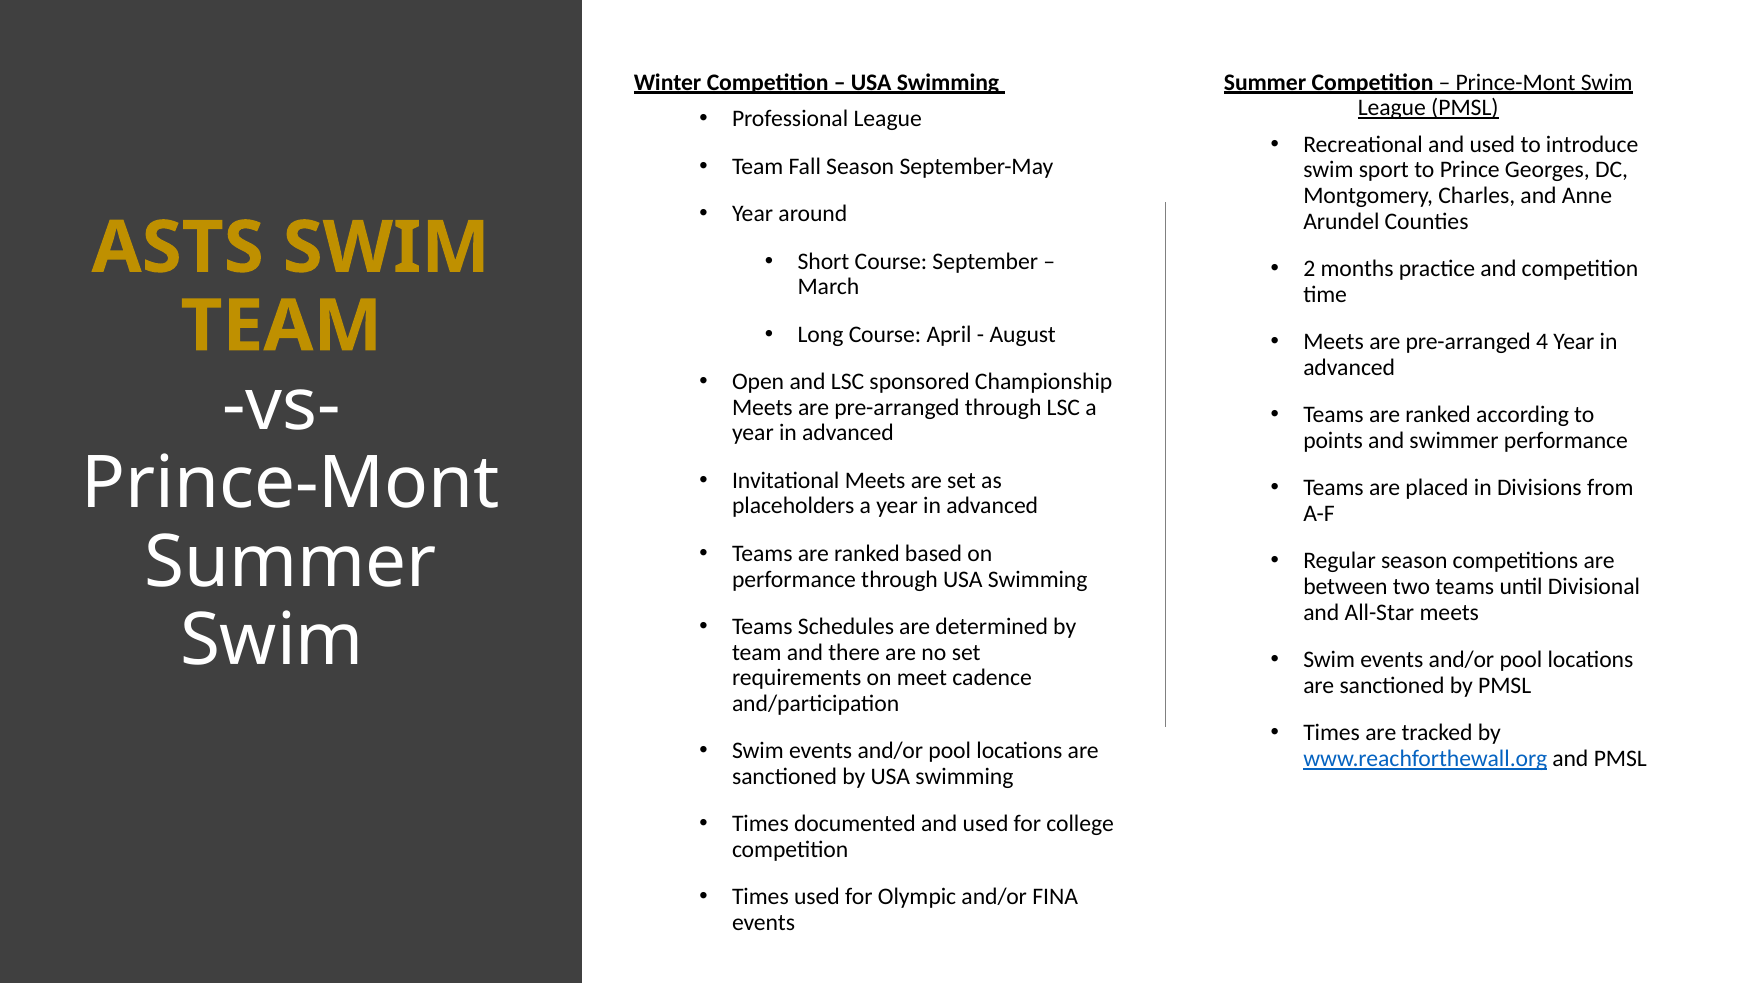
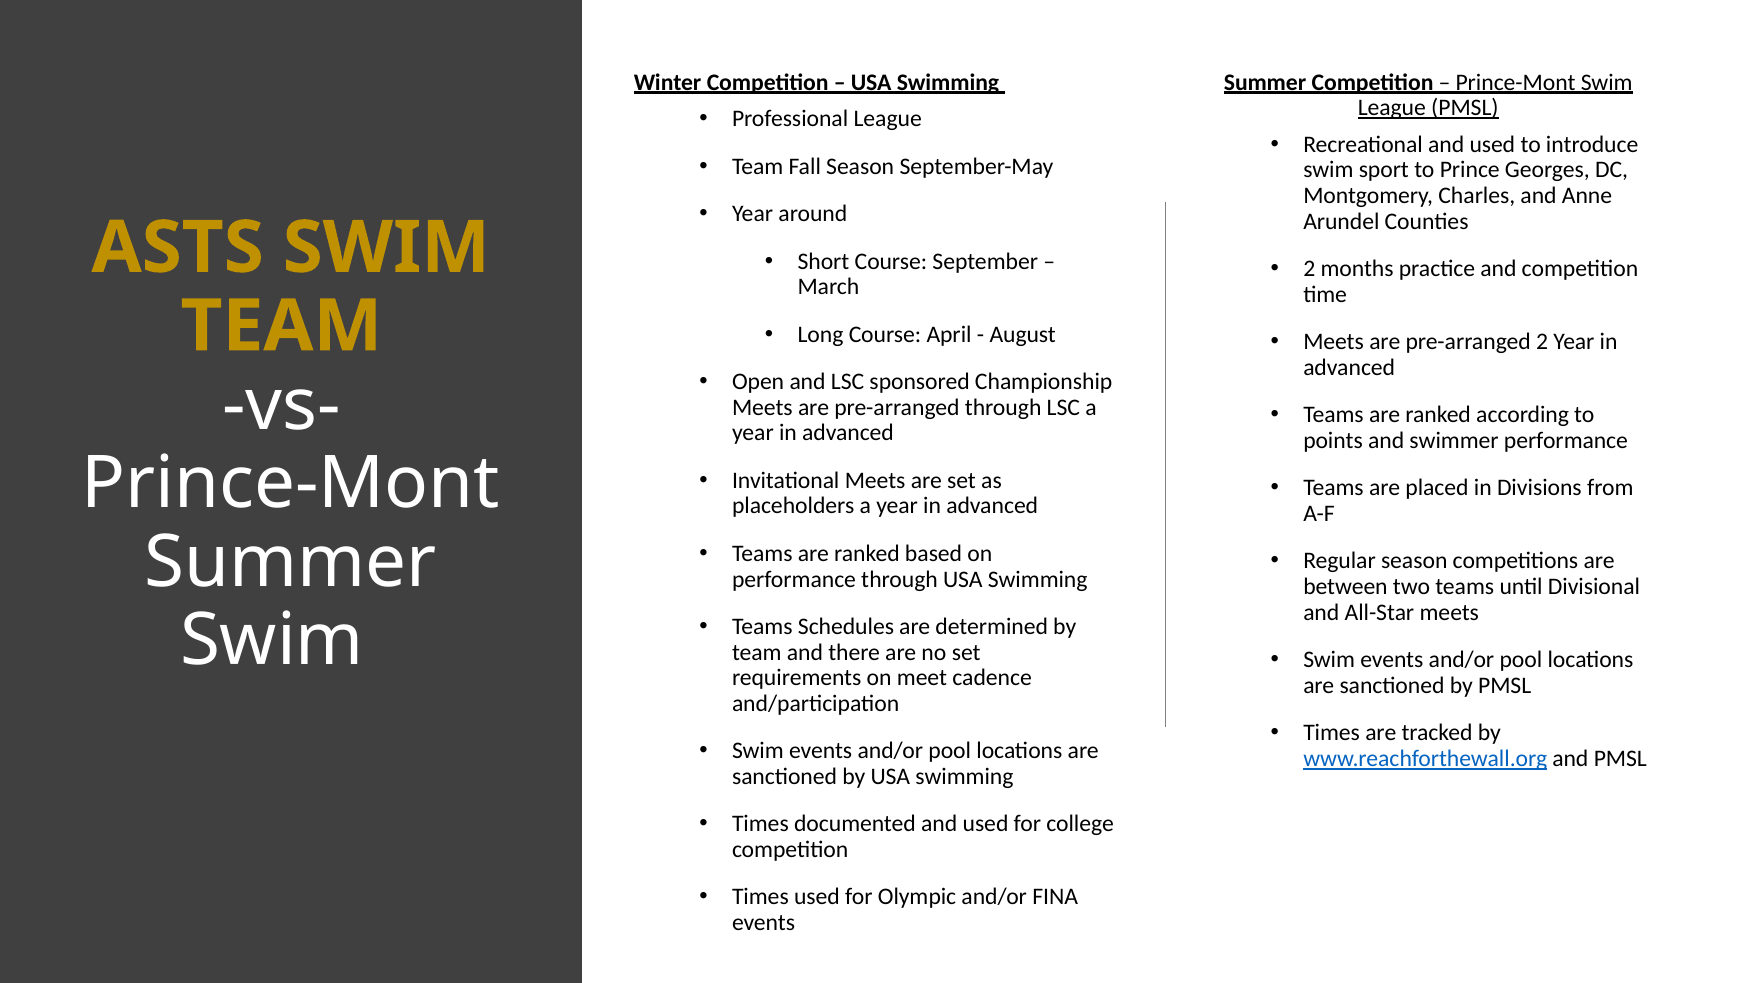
pre-arranged 4: 4 -> 2 (1542, 342)
